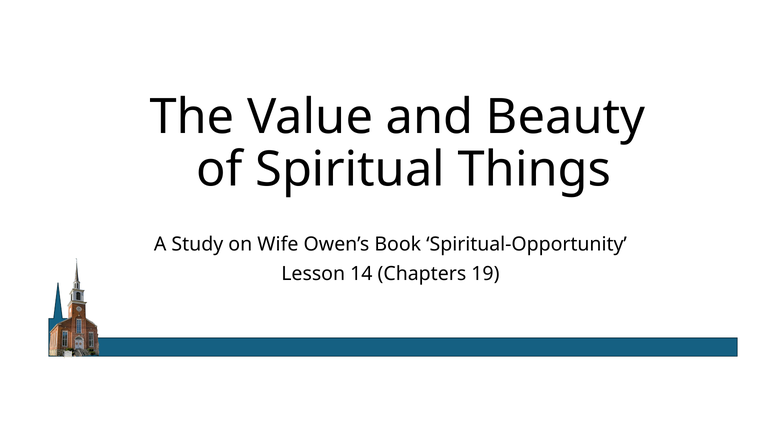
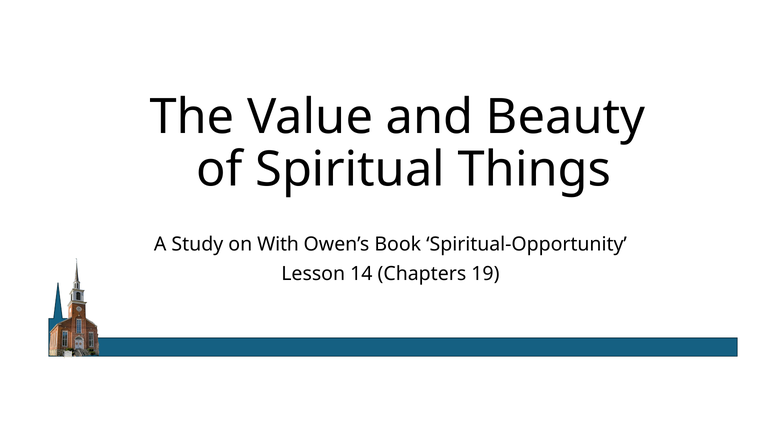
Wife: Wife -> With (278, 244)
